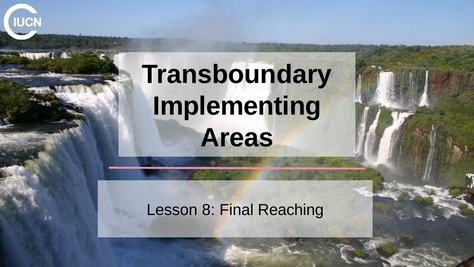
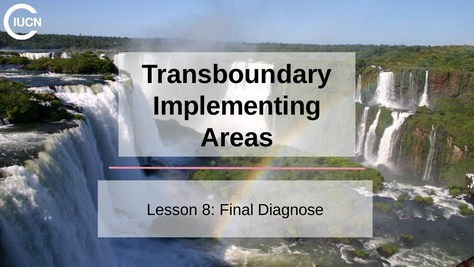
Reaching: Reaching -> Diagnose (291, 210)
